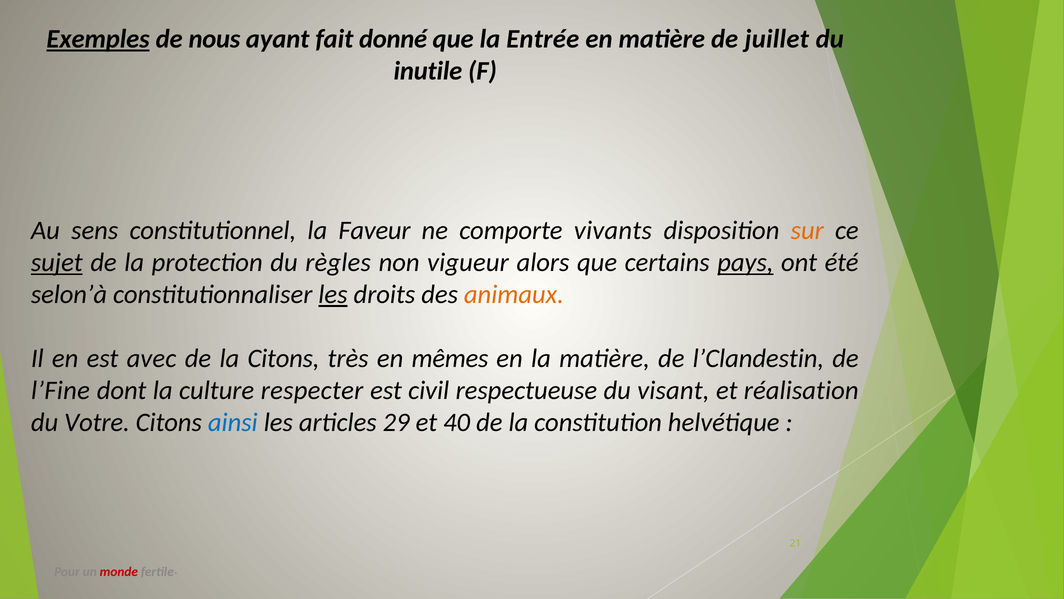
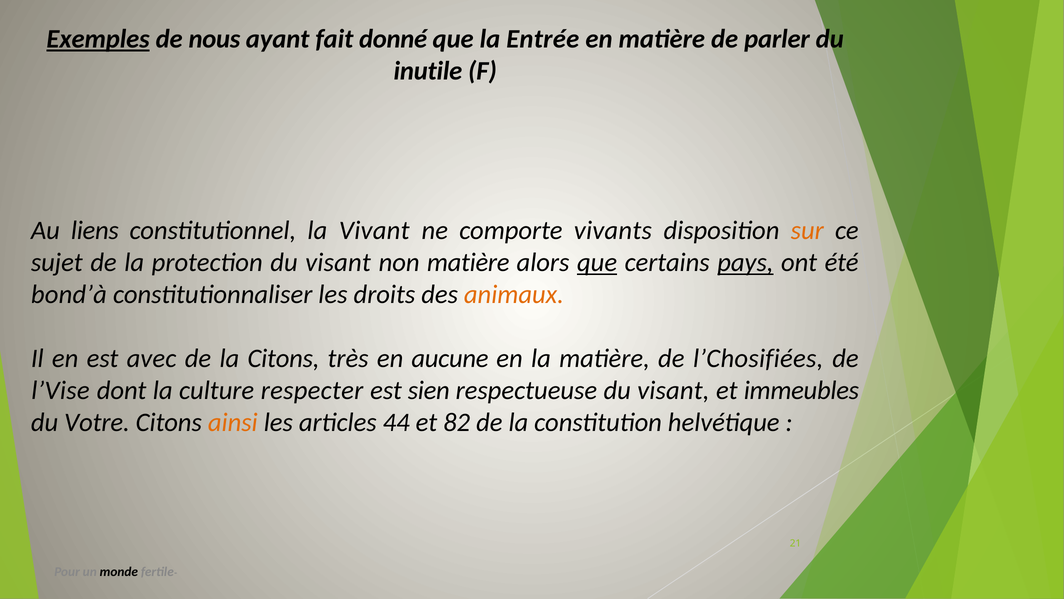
juillet: juillet -> parler (777, 39)
sens: sens -> liens (95, 230)
Faveur: Faveur -> Vivant (374, 230)
sujet underline: present -> none (57, 262)
protection du règles: règles -> visant (338, 262)
non vigueur: vigueur -> matière (468, 262)
que underline: none -> present (597, 262)
selon’à: selon’à -> bond’à (69, 294)
les underline: present -> none (333, 294)
mêmes: mêmes -> aucune (450, 358)
l’Clandestin: l’Clandestin -> l’Chosifiées (758, 358)
l’Fine: l’Fine -> l’Vise (60, 390)
civil: civil -> sien (429, 390)
réalisation: réalisation -> immeubles (801, 390)
ainsi colour: blue -> orange (233, 422)
29: 29 -> 44 (396, 422)
40: 40 -> 82 (457, 422)
monde colour: red -> black (119, 571)
